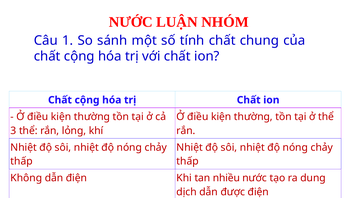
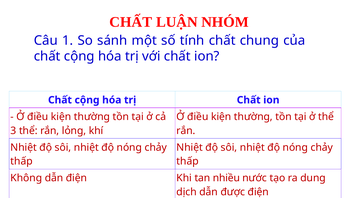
NƯỚC: NƯỚC -> CHẤT (131, 22)
